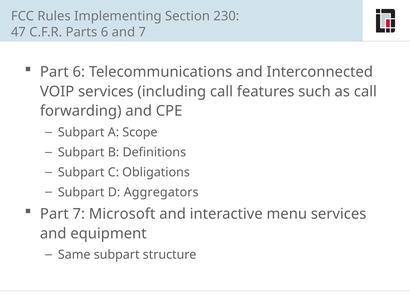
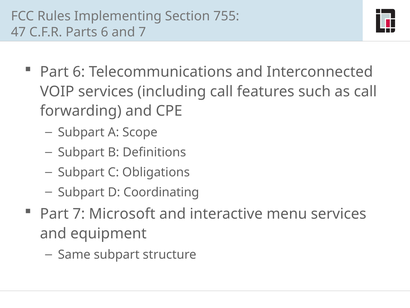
230: 230 -> 755 (226, 16)
Aggregators: Aggregators -> Coordinating (161, 192)
